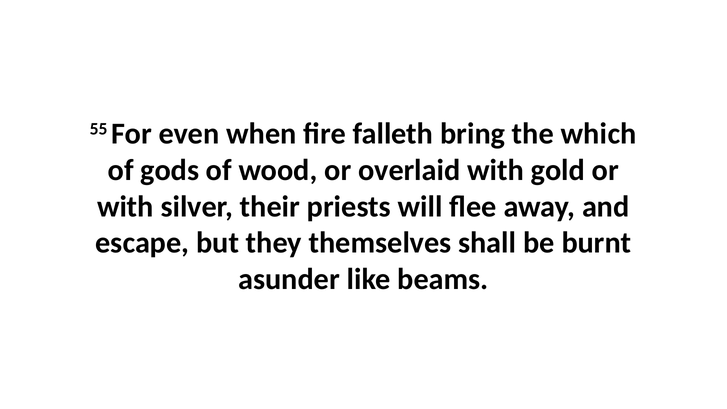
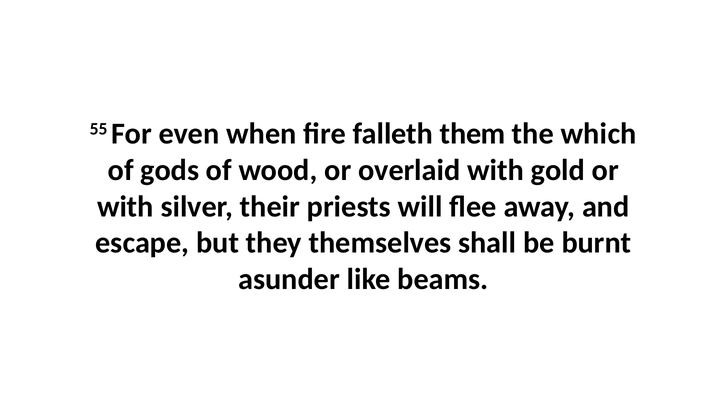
bring: bring -> them (473, 134)
